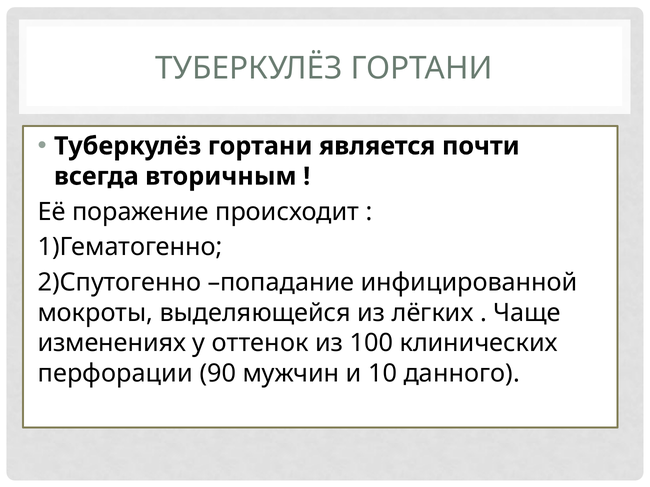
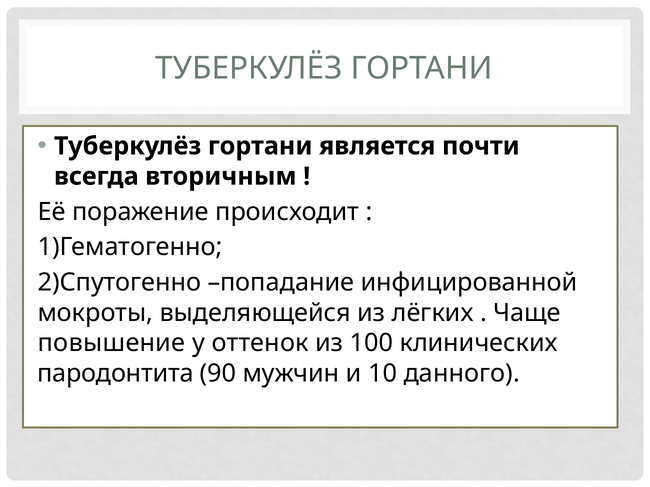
изменениях: изменениях -> повышение (112, 344)
перфорации: перфорации -> пародонтита (115, 374)
